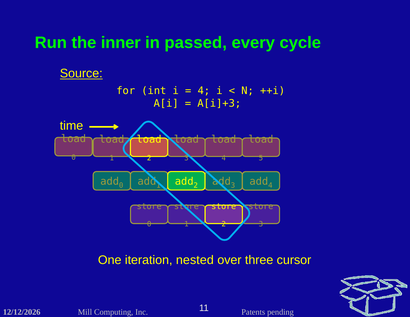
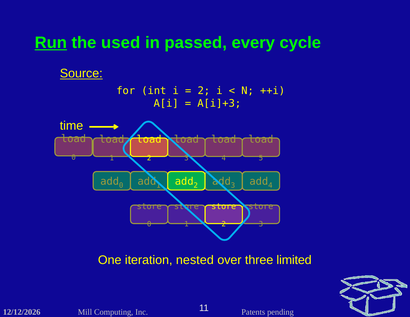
Run underline: none -> present (51, 43)
inner: inner -> used (121, 43)
4: 4 -> 2 (204, 91)
cursor: cursor -> limited (294, 260)
